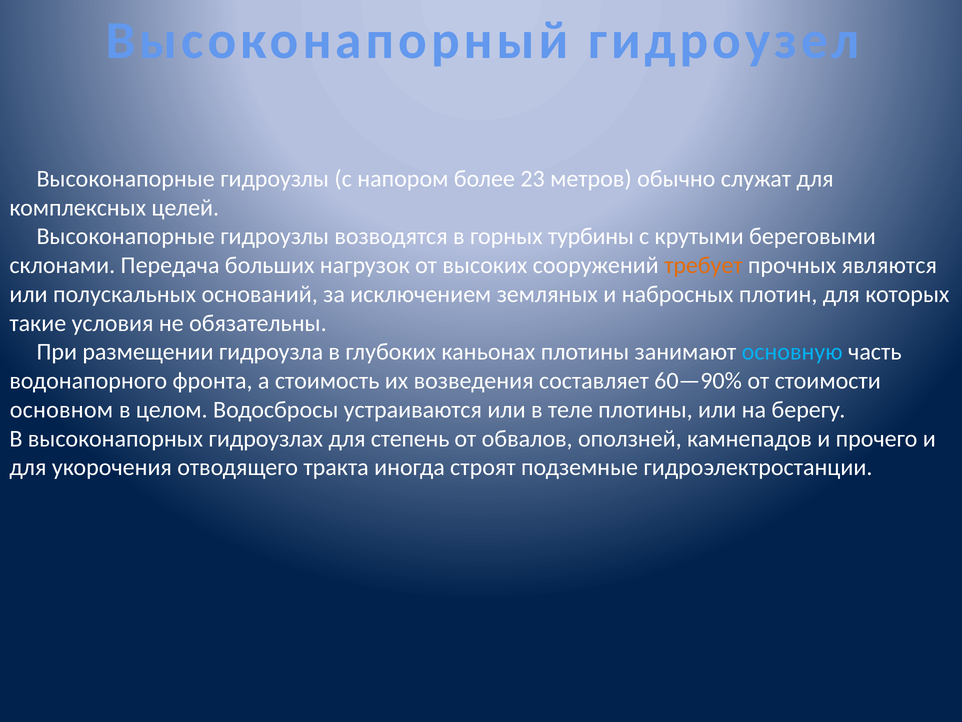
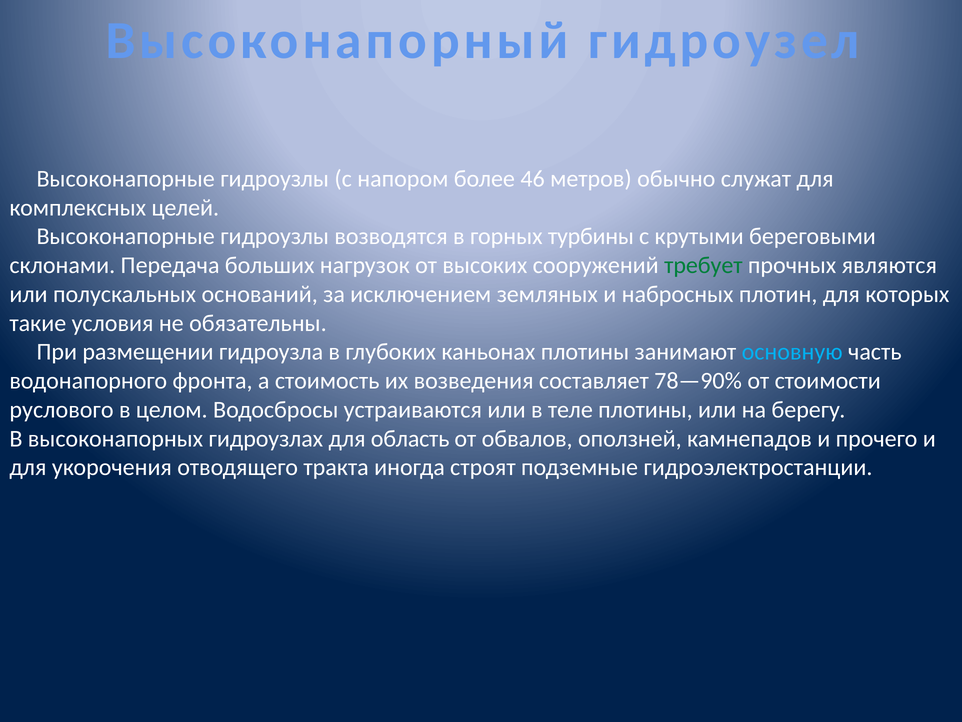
23: 23 -> 46 (533, 179)
требует colour: orange -> green (703, 265)
60—90%: 60—90% -> 78—90% (698, 381)
основном: основном -> руслового (62, 410)
степень: степень -> область (410, 438)
